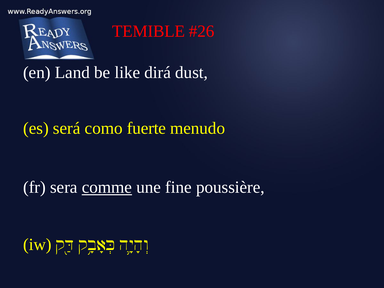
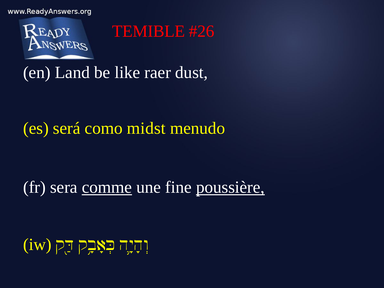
dirá: dirá -> raer (158, 73)
fuerte: fuerte -> midst (146, 128)
poussière underline: none -> present (230, 187)
